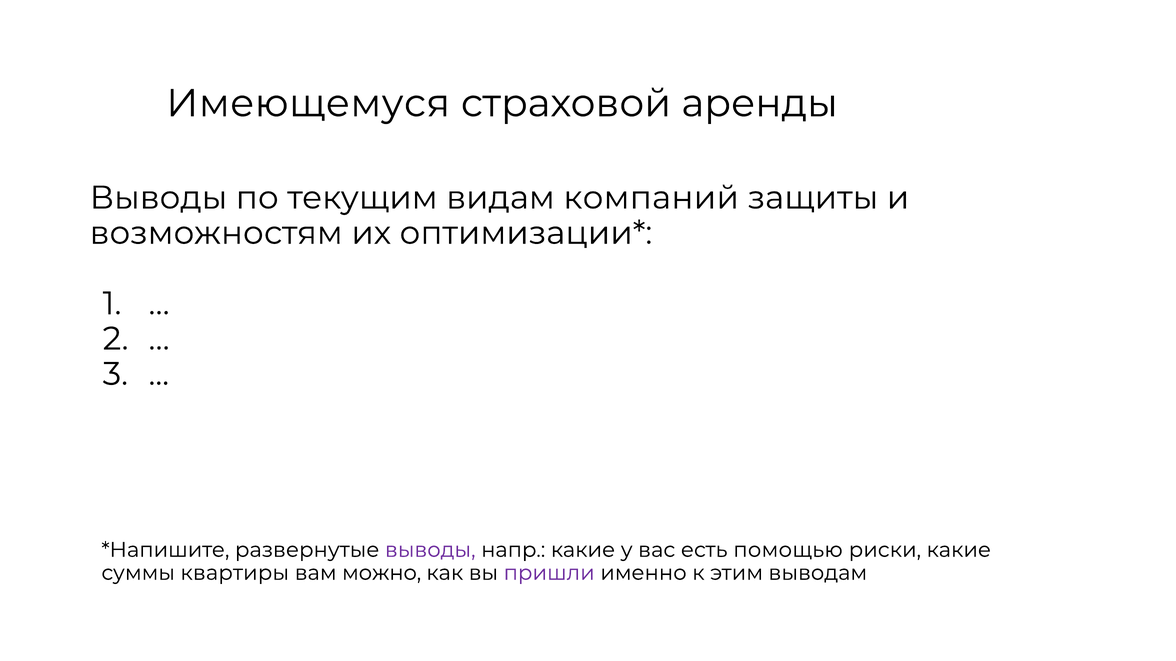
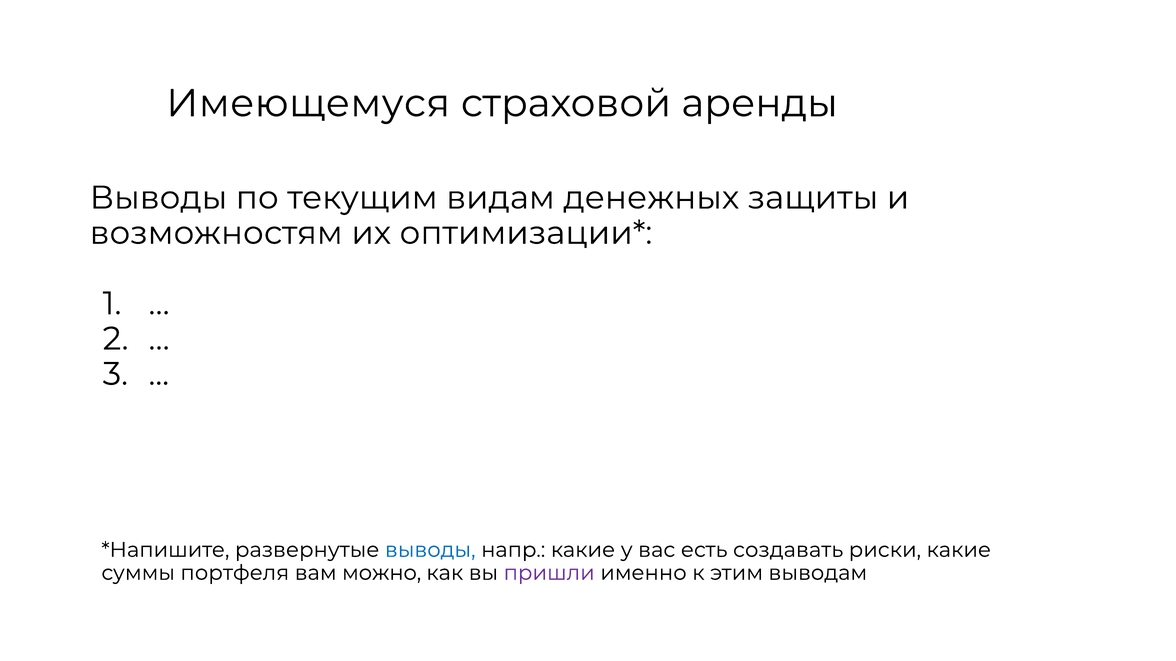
компаний: компаний -> денежных (651, 198)
выводы colour: purple -> blue (430, 550)
помощью: помощью -> создавать (788, 550)
квартиры: квартиры -> портфеля (235, 573)
